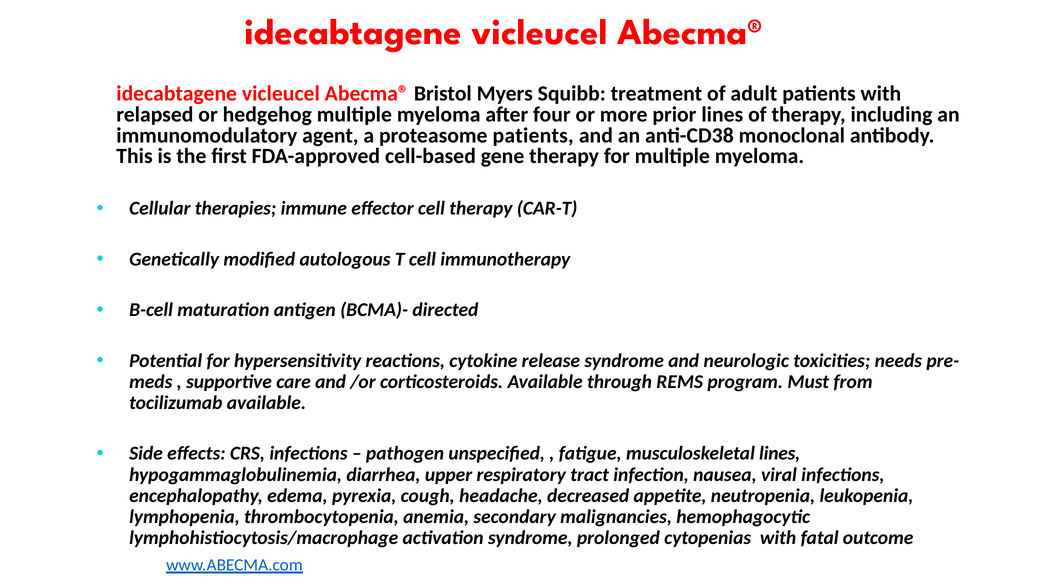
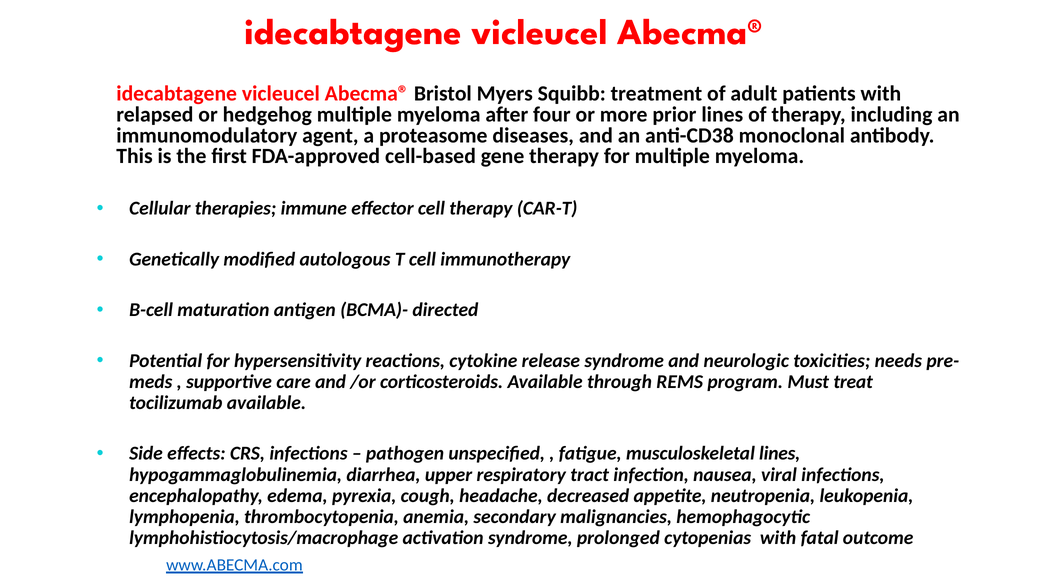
proteasome patients: patients -> diseases (533, 135)
from: from -> treat (853, 382)
